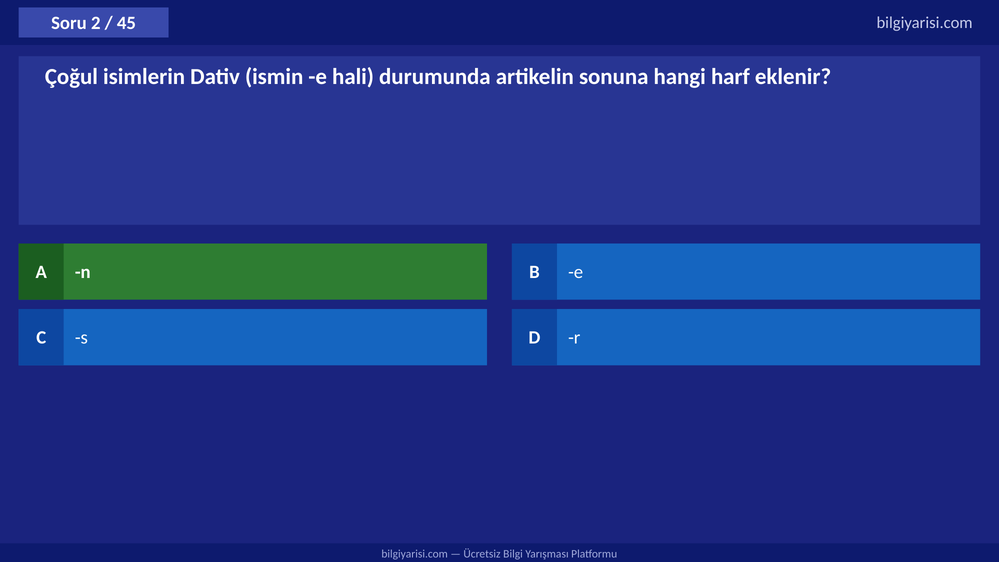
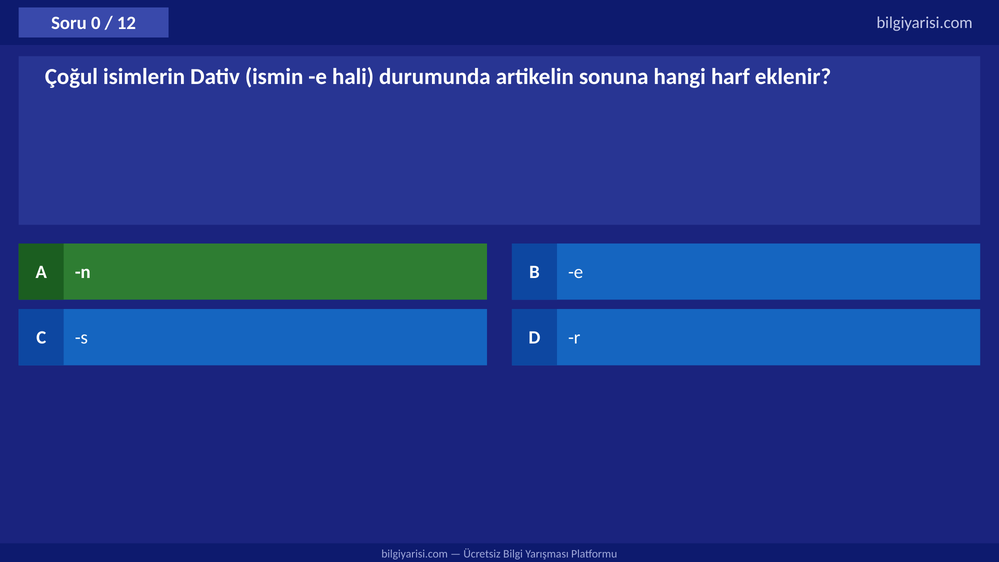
2: 2 -> 0 (96, 23)
45: 45 -> 12 (126, 23)
